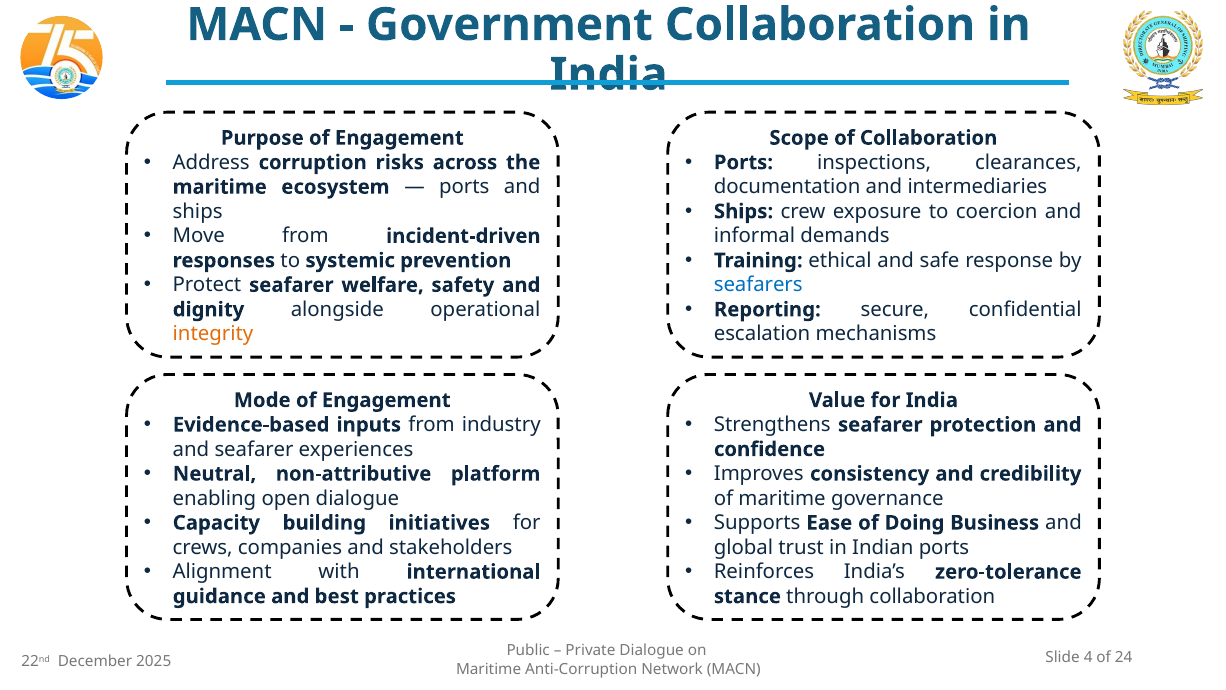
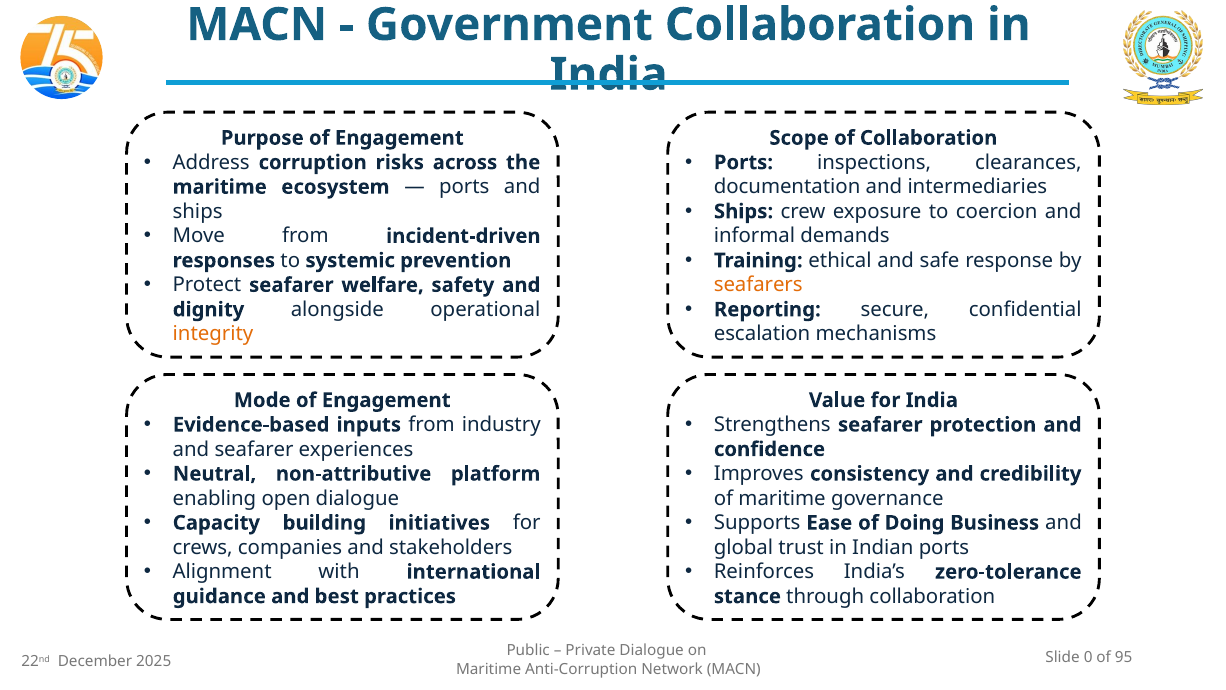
seafarers colour: blue -> orange (758, 285)
4: 4 -> 0 (1088, 657)
24: 24 -> 95 (1124, 657)
